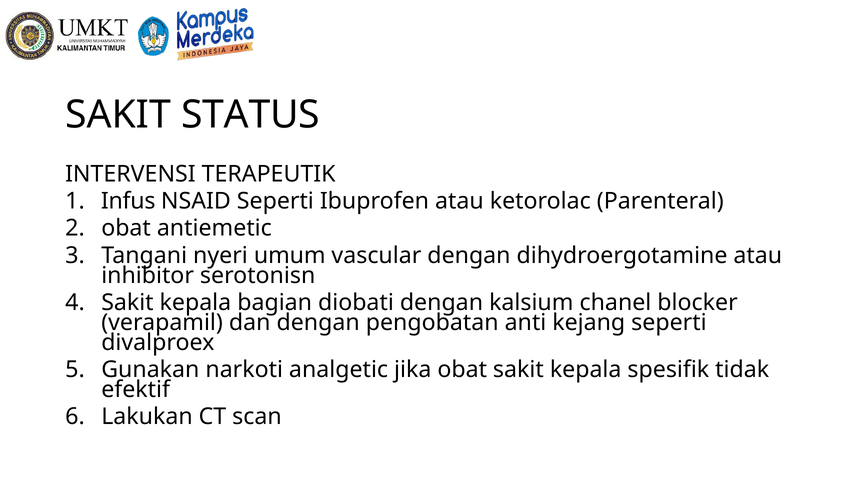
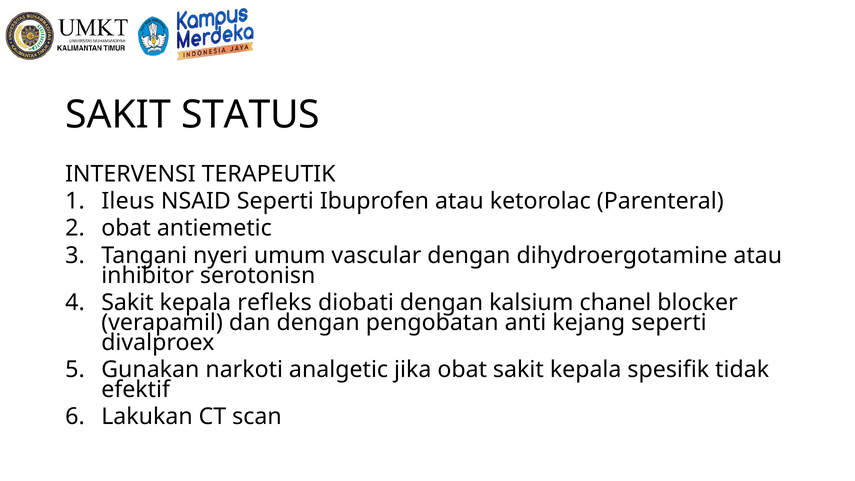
Infus: Infus -> Ileus (128, 201)
bagian: bagian -> refleks (275, 303)
